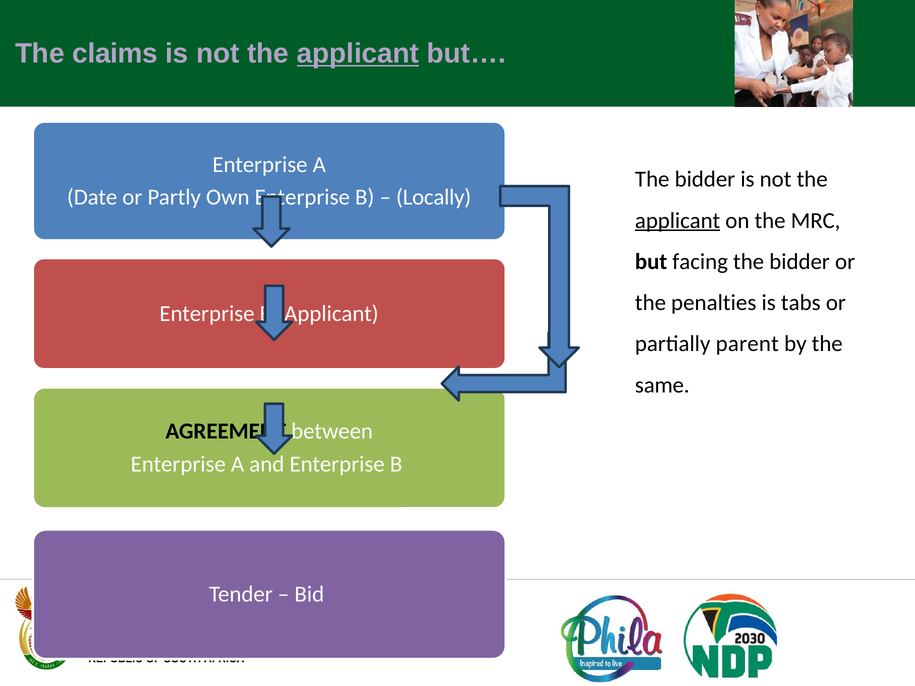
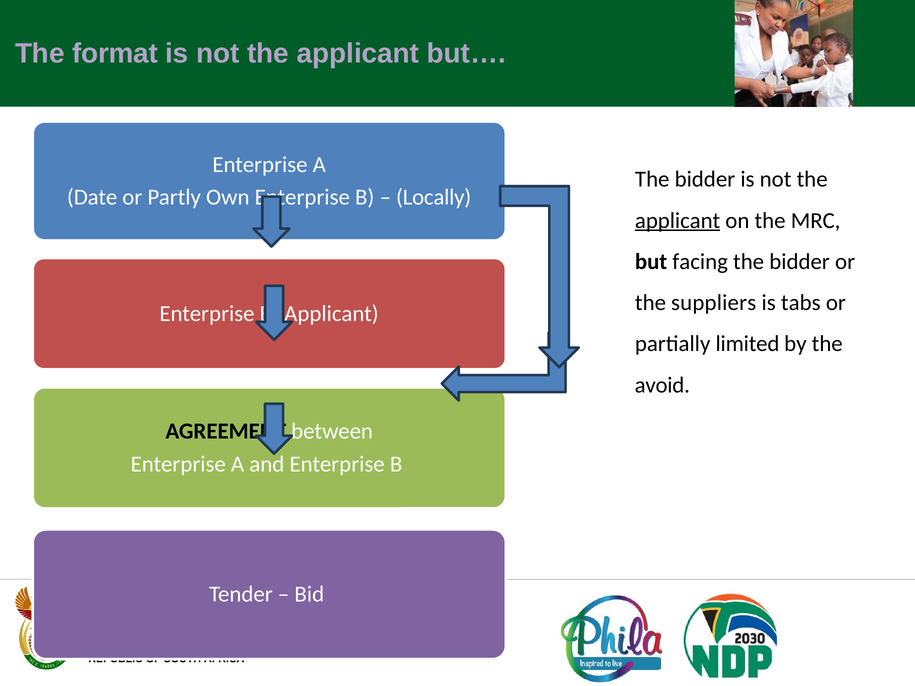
claims: claims -> format (115, 54)
applicant underline: present -> none (358, 54)
penalties: penalties -> suppliers (714, 303)
parent: parent -> limited (747, 344)
same: same -> avoid (662, 385)
